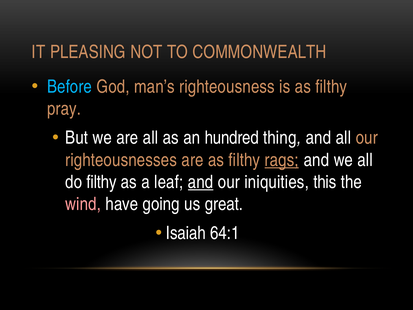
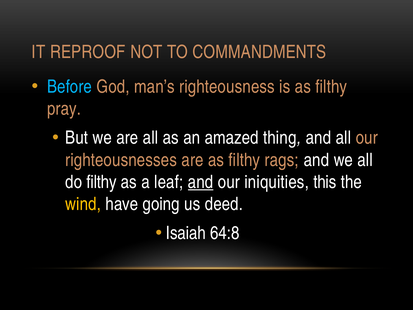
PLEASING: PLEASING -> REPROOF (88, 52)
COMMONWEALTH: COMMONWEALTH -> COMMANDMENTS (259, 52)
hundred: hundred -> amazed (232, 138)
rags underline: present -> none (282, 160)
wind colour: pink -> yellow (83, 204)
great: great -> deed (224, 204)
64:1: 64:1 -> 64:8 (225, 233)
